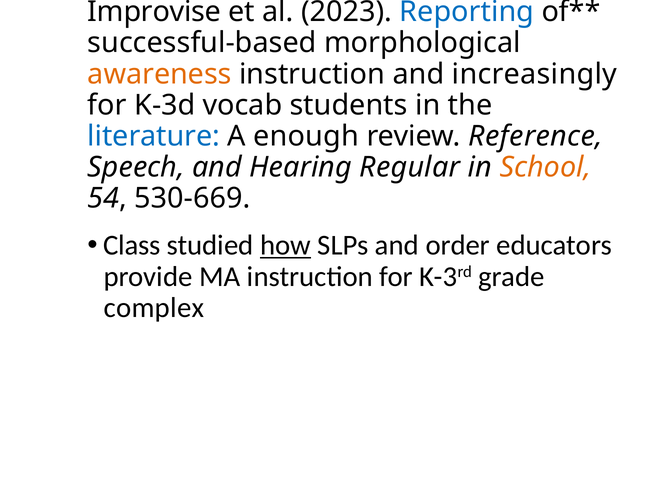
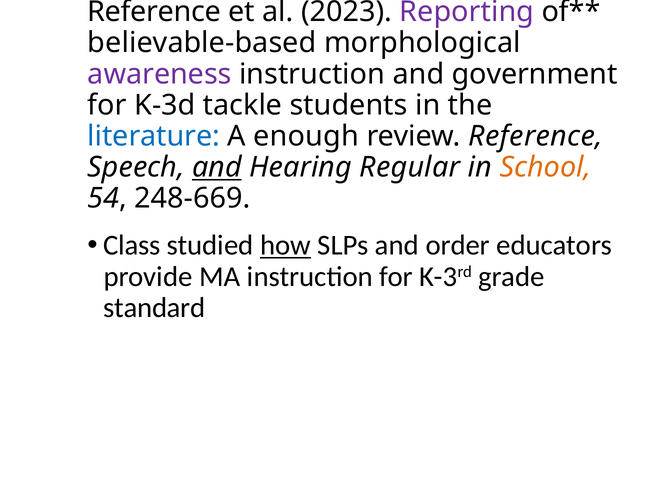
Improvise: Improvise -> Reference (154, 12)
Reporting colour: blue -> purple (467, 12)
successful-based: successful-based -> believable-based (202, 43)
awareness colour: orange -> purple (160, 74)
increasingly: increasingly -> government (535, 74)
vocab: vocab -> tackle (243, 105)
and underline: none -> present (217, 167)
530-669: 530-669 -> 248-669 (192, 198)
complex: complex -> standard (154, 308)
